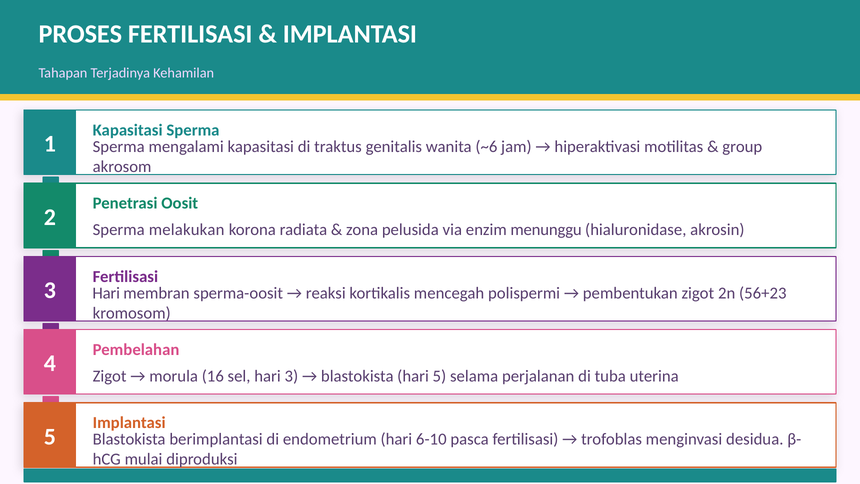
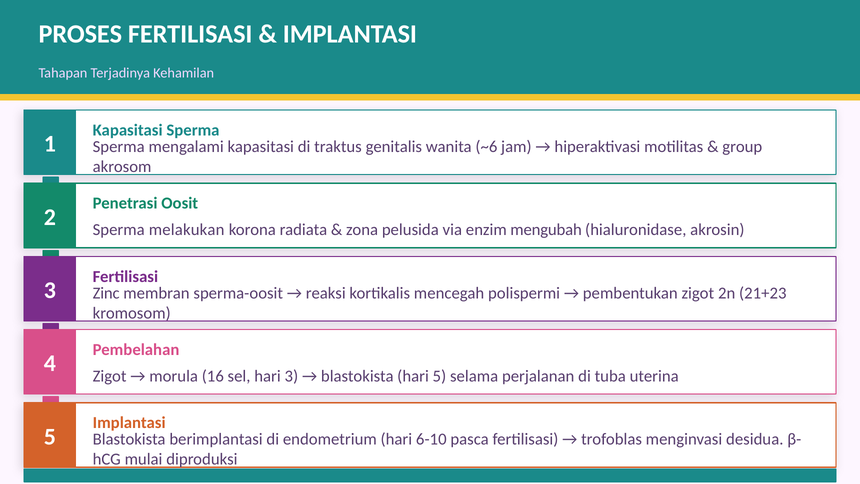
menunggu: menunggu -> mengubah (546, 230)
Hari: Hari -> Zinc (106, 293)
56+23: 56+23 -> 21+23 (763, 293)
